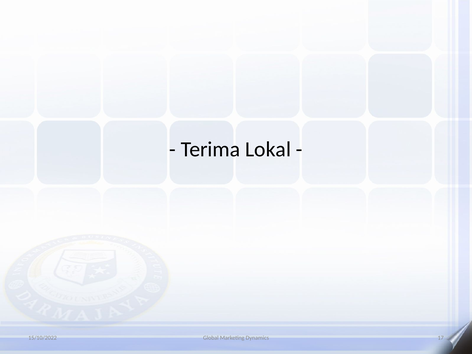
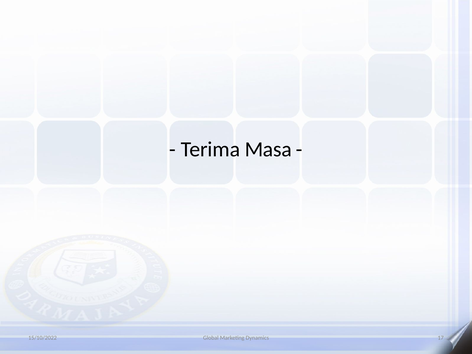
Lokal: Lokal -> Masa (268, 149)
